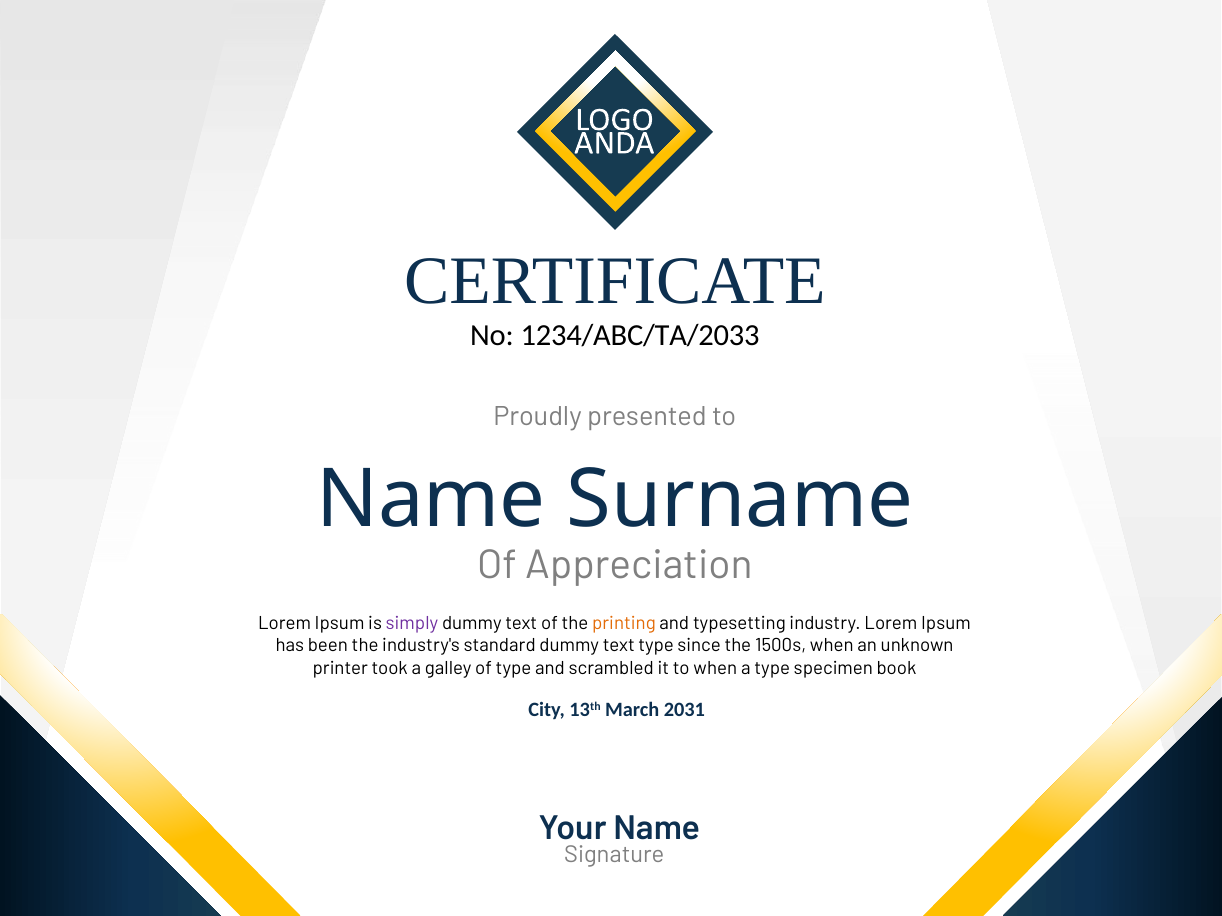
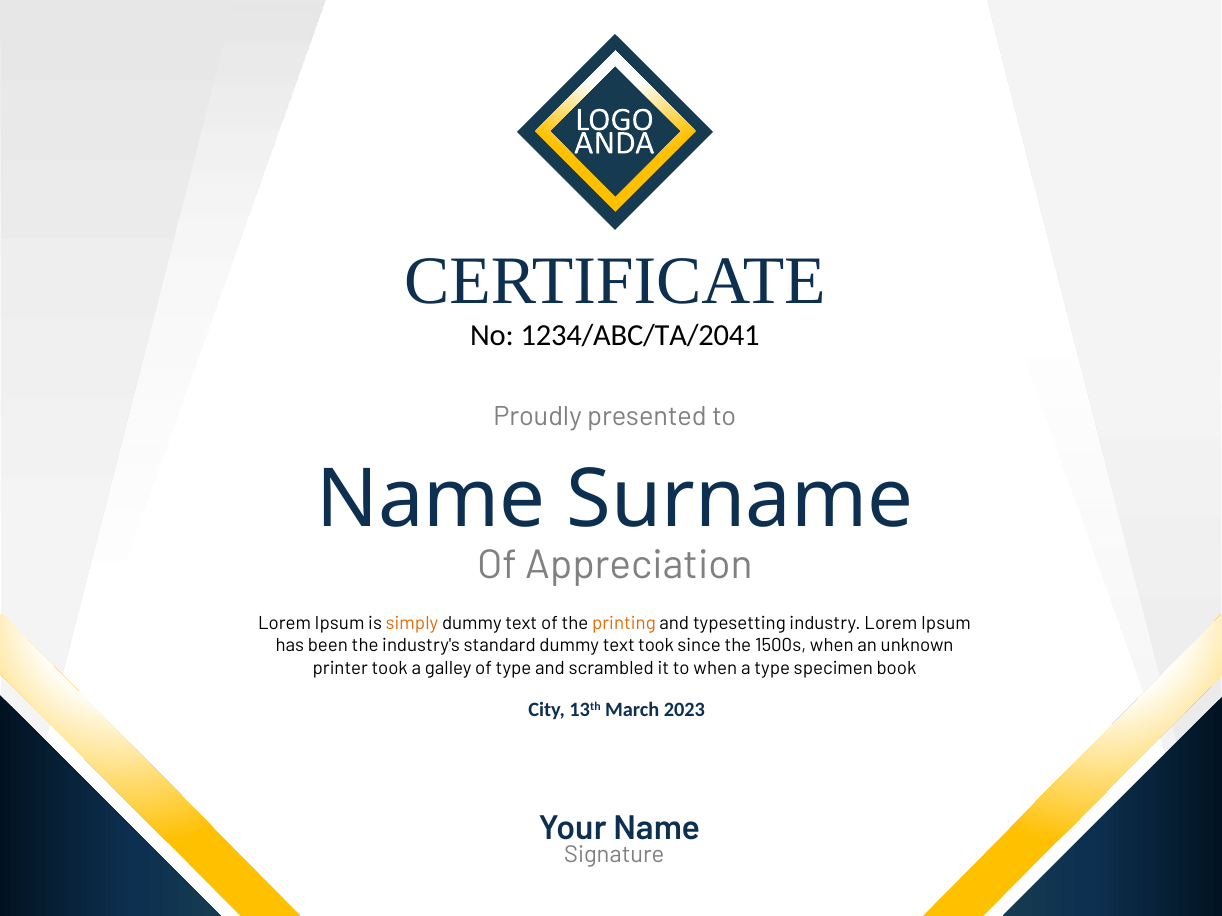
1234/ABC/TA/2033: 1234/ABC/TA/2033 -> 1234/ABC/TA/2041 (640, 335)
simply colour: purple -> orange (412, 624)
text type: type -> took (656, 646)
2031: 2031 -> 2023 (684, 710)
